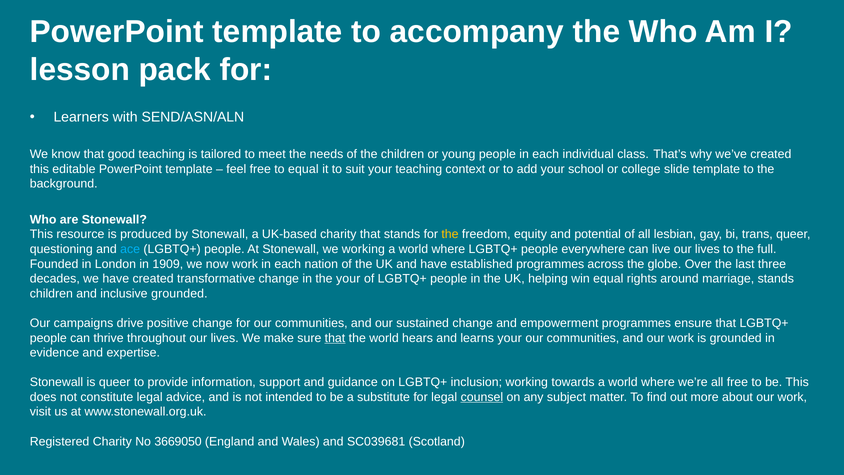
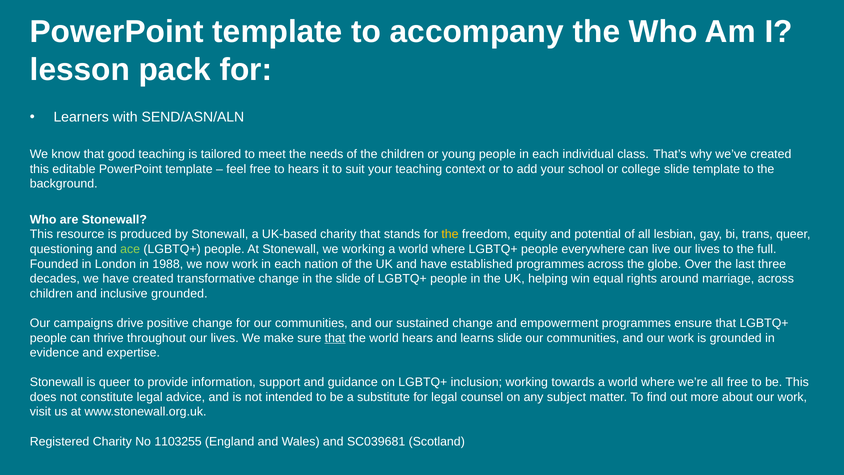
to equal: equal -> hears (303, 169)
ace colour: light blue -> light green (130, 249)
1909: 1909 -> 1988 (168, 264)
the your: your -> slide (348, 279)
marriage stands: stands -> across (776, 279)
learns your: your -> slide (510, 338)
counsel underline: present -> none (482, 397)
3669050: 3669050 -> 1103255 (178, 441)
